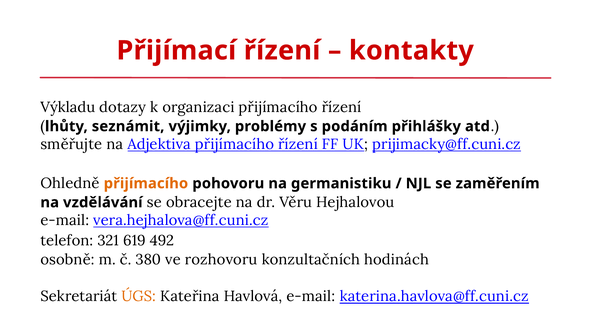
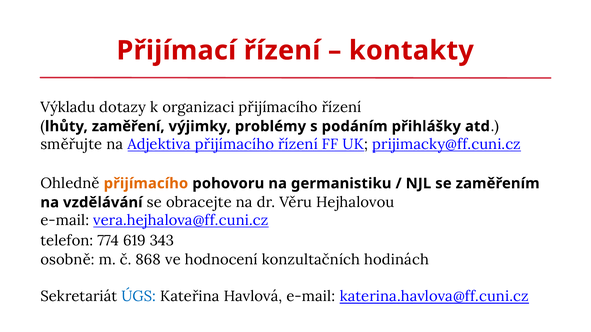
seznámit: seznámit -> zaměření (128, 126)
321: 321 -> 774 (108, 241)
492: 492 -> 343 (162, 241)
380: 380 -> 868 (148, 260)
rozhovoru: rozhovoru -> hodnocení (221, 260)
ÚGS colour: orange -> blue (139, 297)
